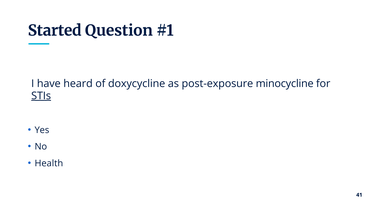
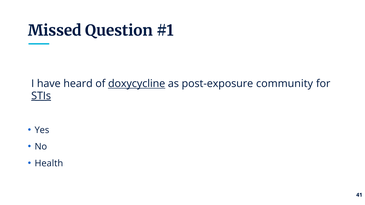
Started: Started -> Missed (55, 31)
doxycycline underline: none -> present (137, 84)
minocycline: minocycline -> community (285, 84)
